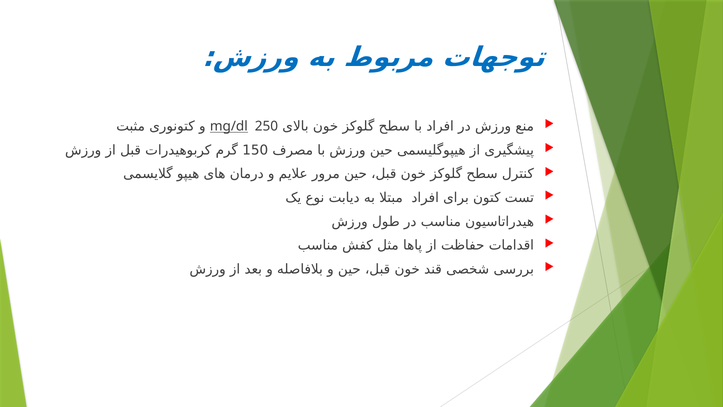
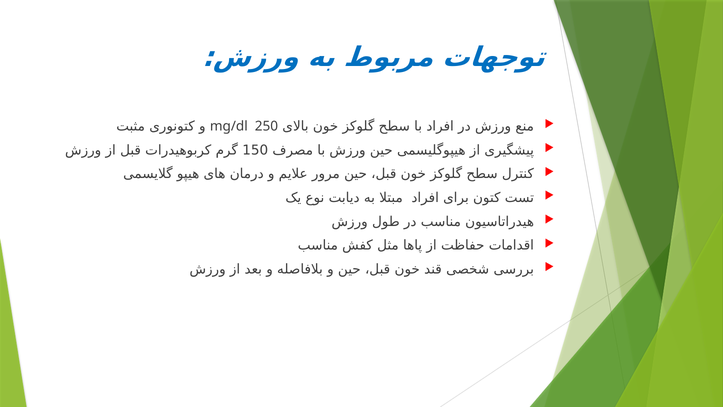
mg/dl underline: present -> none (229, 126)
